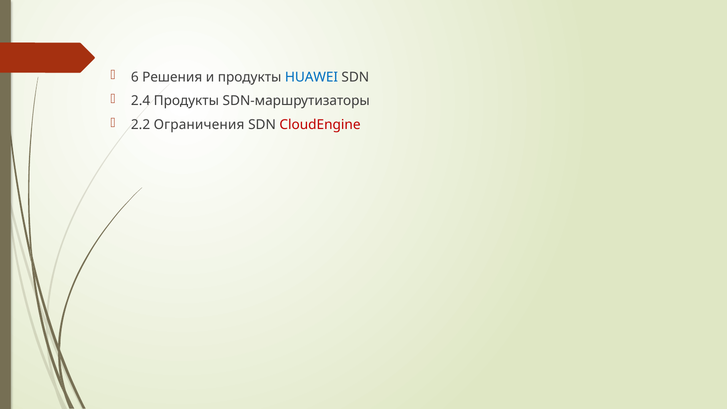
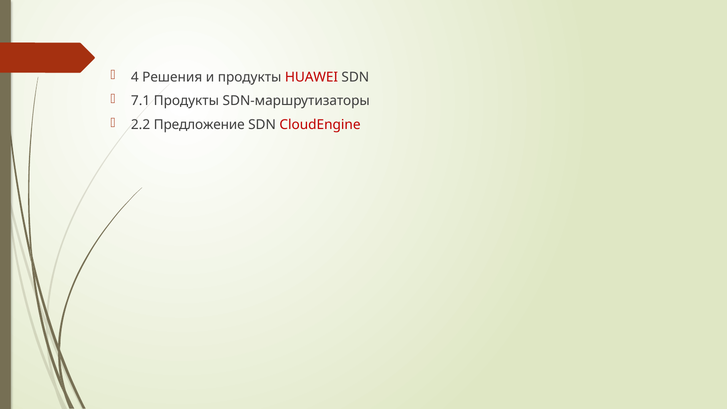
6: 6 -> 4 (135, 77)
HUAWEI colour: blue -> red (311, 77)
2.4: 2.4 -> 7.1 (141, 101)
Ограничения: Ограничения -> Предложение (199, 125)
